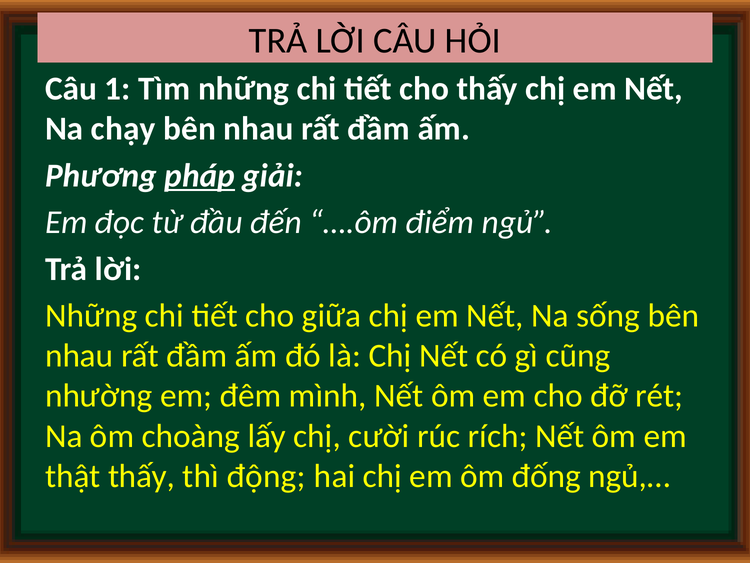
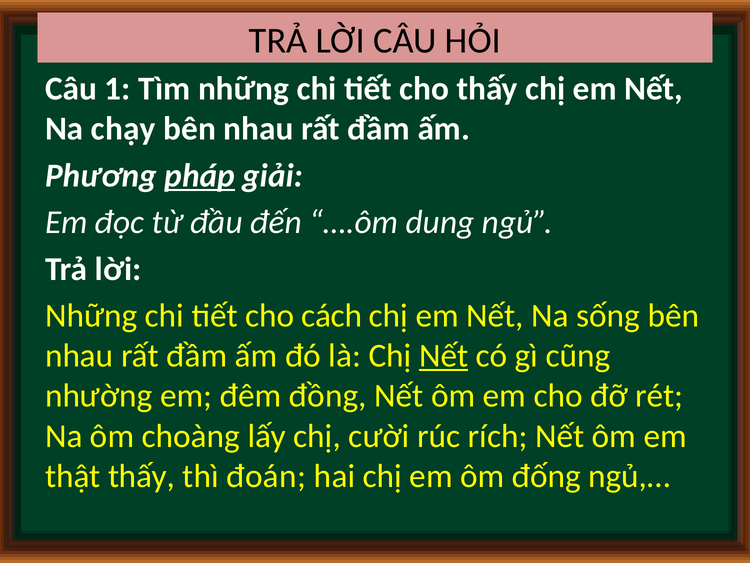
điểm: điểm -> dung (440, 222)
giữa: giữa -> cách (332, 316)
Nết underline: none -> present (444, 356)
mình: mình -> đồng (328, 396)
động: động -> đoán (266, 476)
